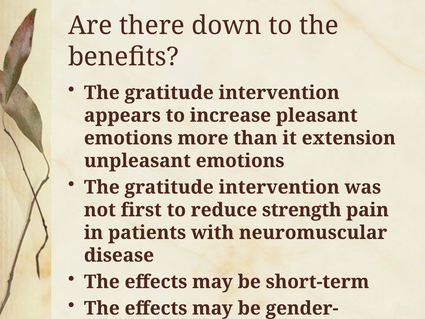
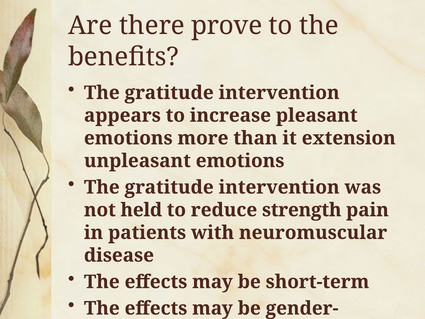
down: down -> prove (227, 26)
first: first -> held (141, 210)
